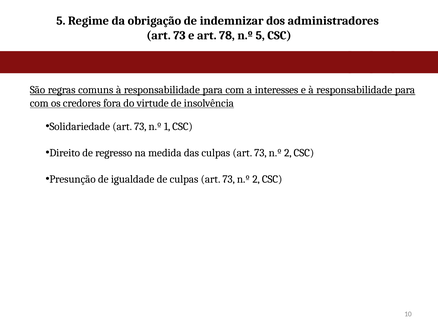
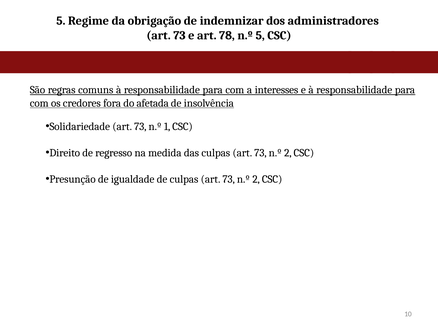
virtude: virtude -> afetada (153, 103)
